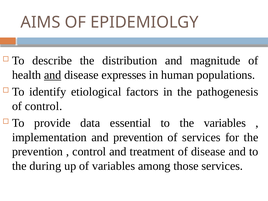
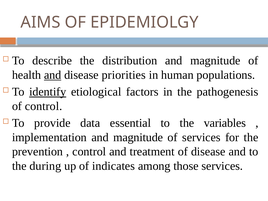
expresses: expresses -> priorities (124, 75)
identify underline: none -> present (48, 92)
implementation and prevention: prevention -> magnitude (138, 137)
of variables: variables -> indicates (114, 166)
